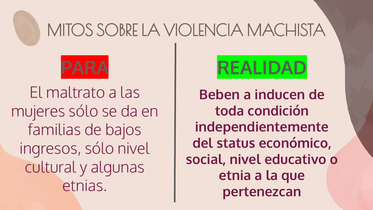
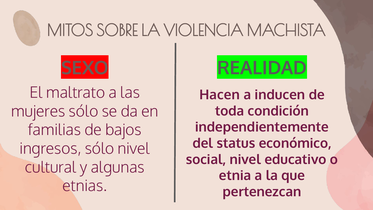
PARA: PARA -> SEXO (85, 68)
Beben: Beben -> Hacen (220, 95)
